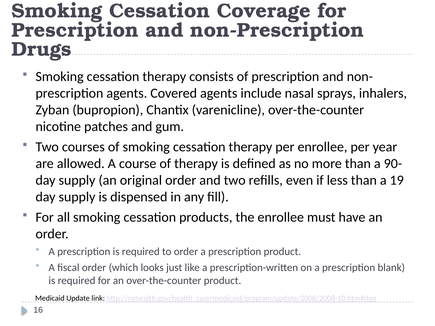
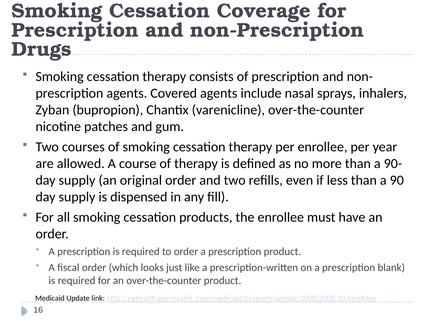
19: 19 -> 90 (397, 180)
